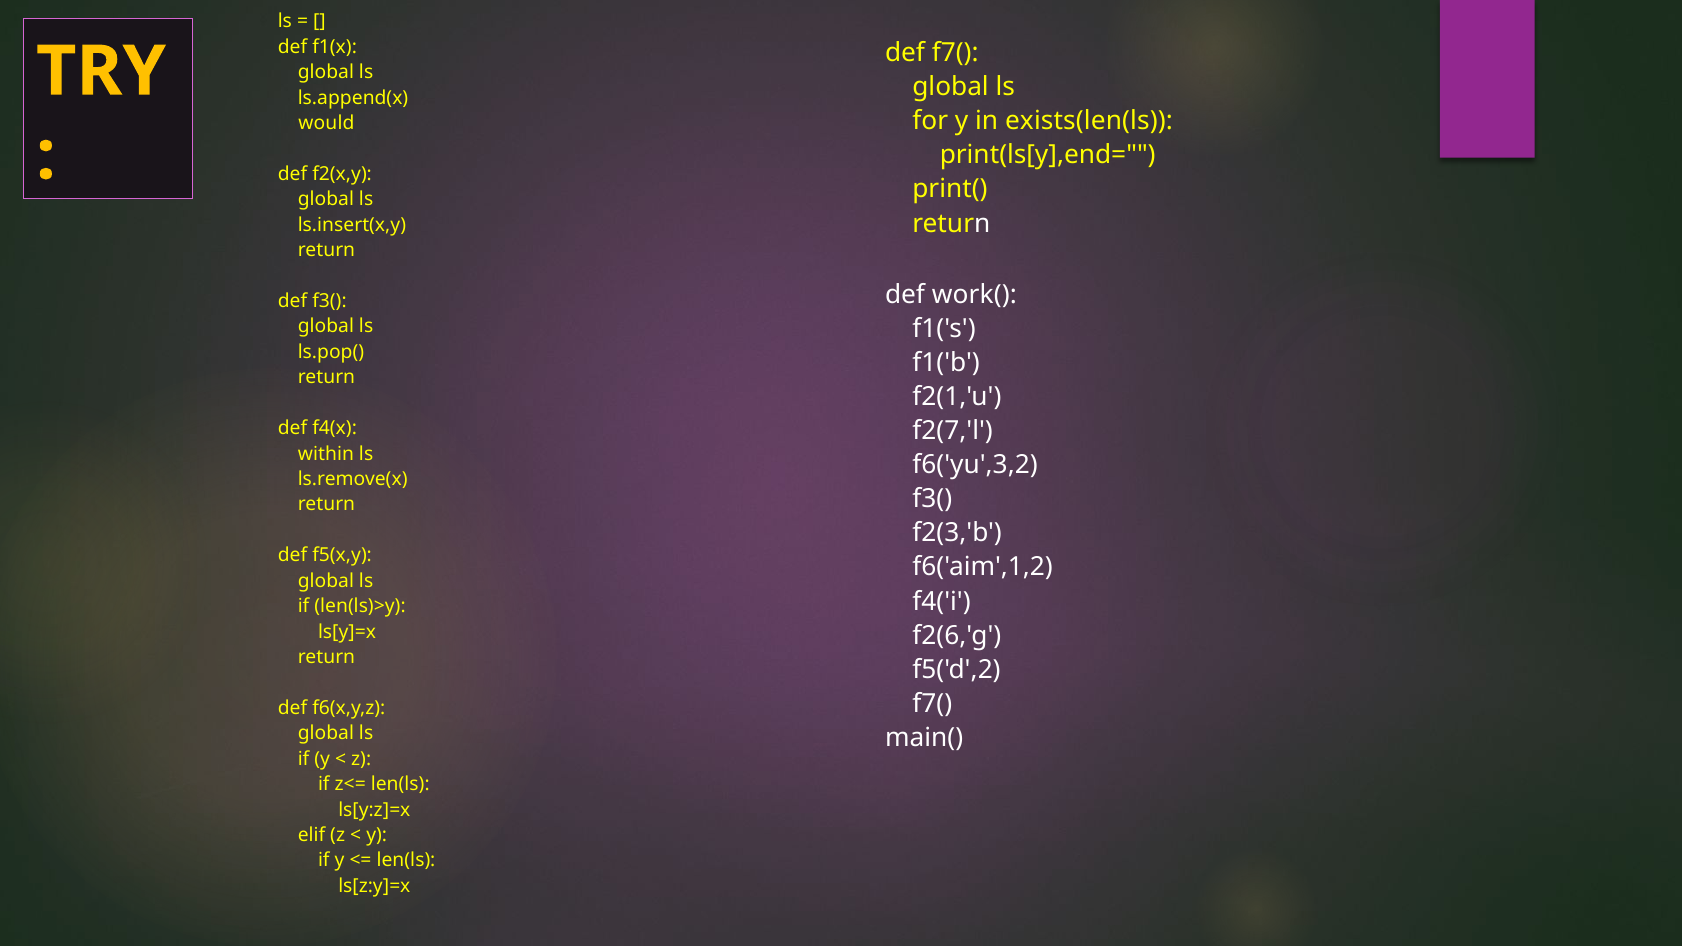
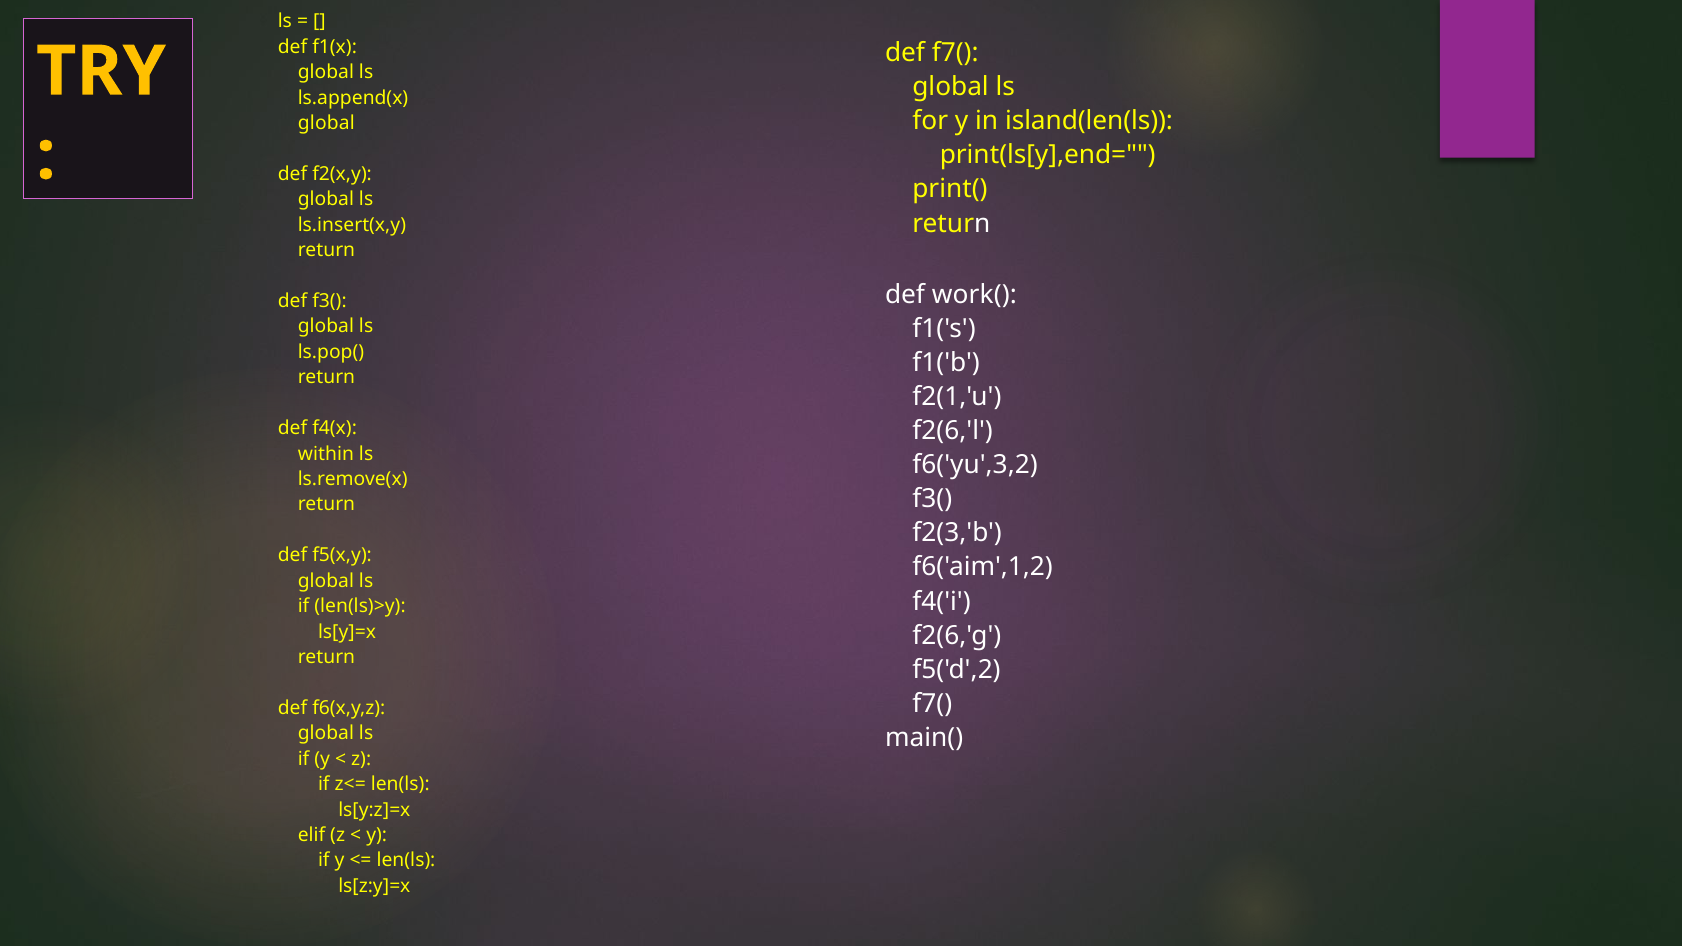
exists(len(ls: exists(len(ls -> island(len(ls (1089, 121)
would: would -> global (326, 123)
f2(7,'l: f2(7,'l -> f2(6,'l (953, 431)
